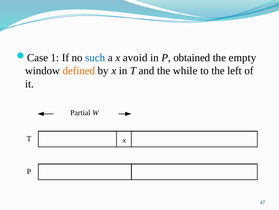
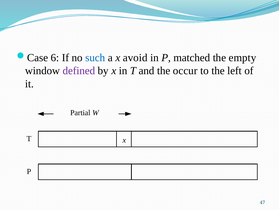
1: 1 -> 6 (55, 57)
obtained: obtained -> matched (192, 57)
defined colour: orange -> purple (79, 70)
while: while -> occur (185, 70)
